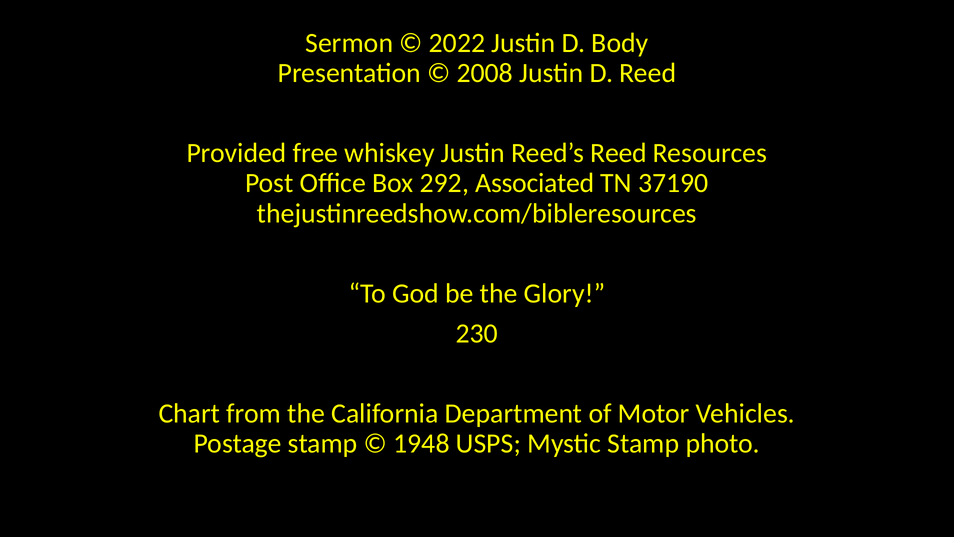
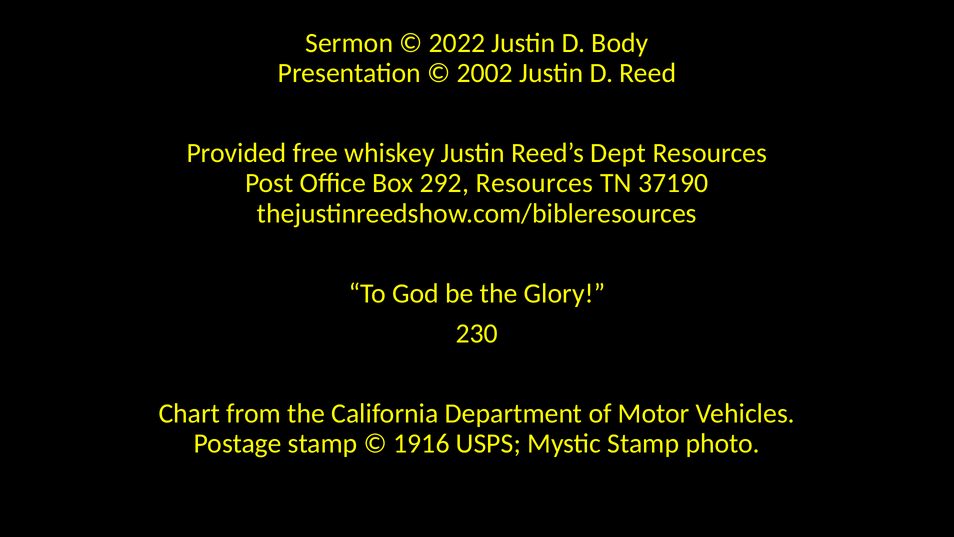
2008: 2008 -> 2002 (485, 73)
Reed’s Reed: Reed -> Dept (618, 153)
292 Associated: Associated -> Resources (535, 183)
1948: 1948 -> 1916 (421, 443)
